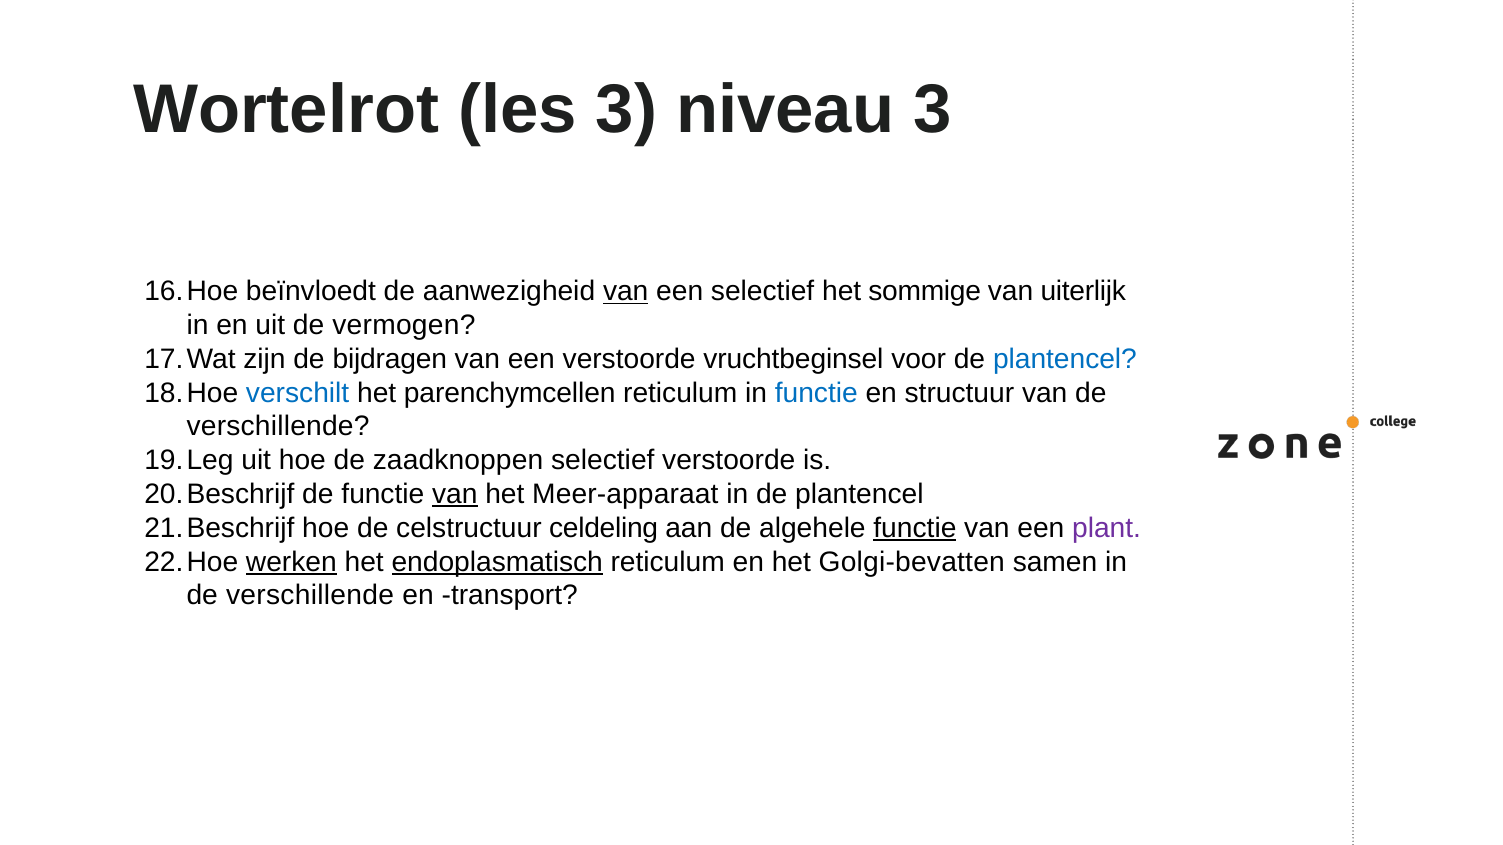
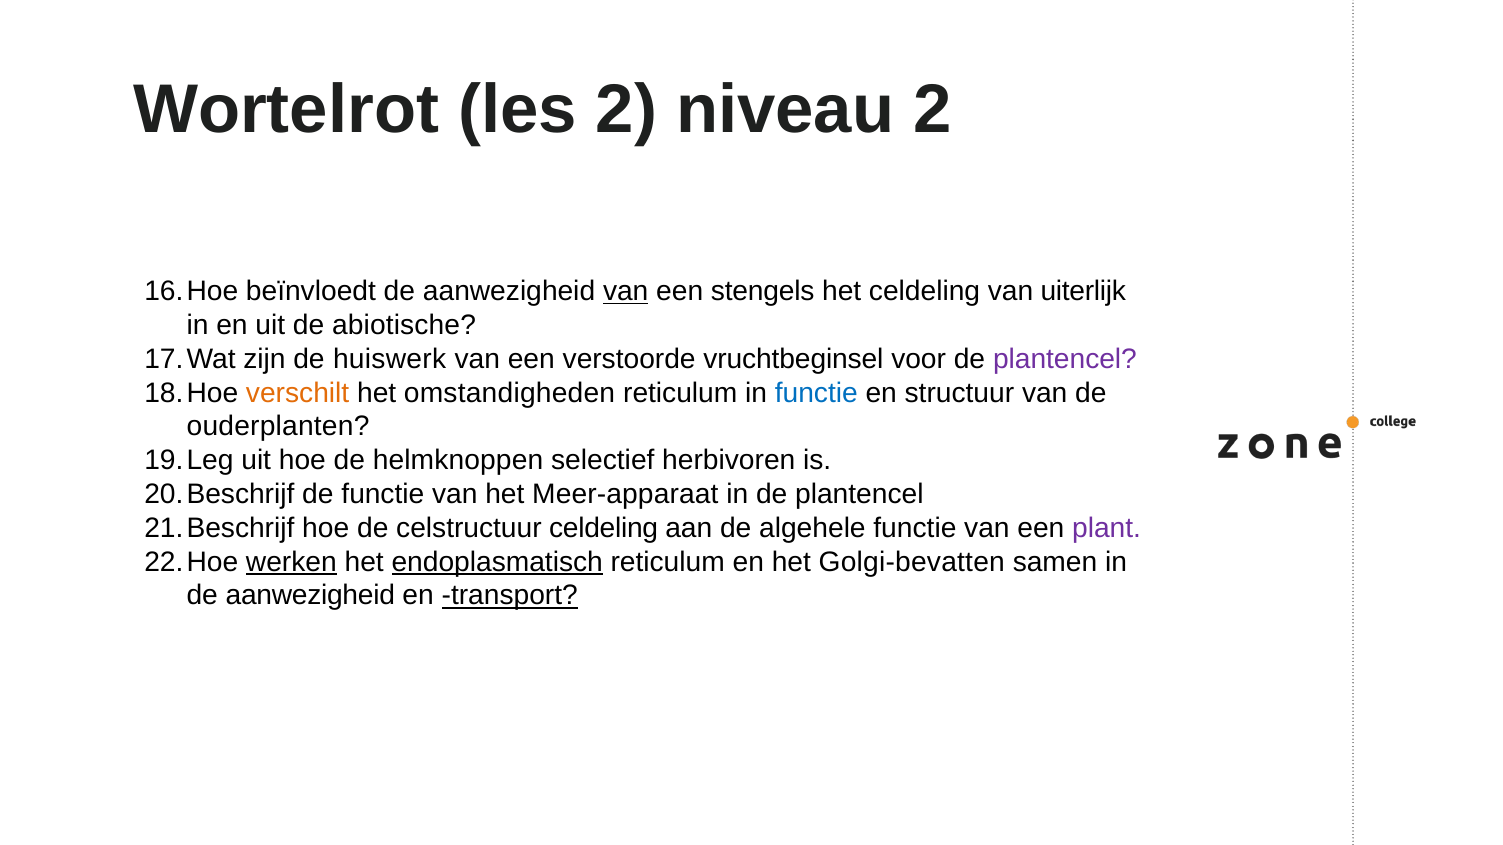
les 3: 3 -> 2 (627, 110)
niveau 3: 3 -> 2 (933, 110)
een selectief: selectief -> stengels (763, 292)
het sommige: sommige -> celdeling (925, 292)
vermogen: vermogen -> abiotische (404, 325)
bijdragen: bijdragen -> huiswerk (390, 359)
plantencel colour: blue -> purple (1065, 359)
verschilt colour: blue -> orange (298, 393)
parenchymcellen: parenchymcellen -> omstandigheden (510, 393)
verschillende: verschillende -> ouderplanten (278, 427)
zaadknoppen: zaadknoppen -> helmknoppen (458, 461)
selectief verstoorde: verstoorde -> herbivoren (729, 461)
van underline: present -> none (455, 494)
functie underline: present -> none (915, 528)
verschillende: verschillende -> aanwezigheid (310, 596)
transport underline: none -> present (510, 596)
